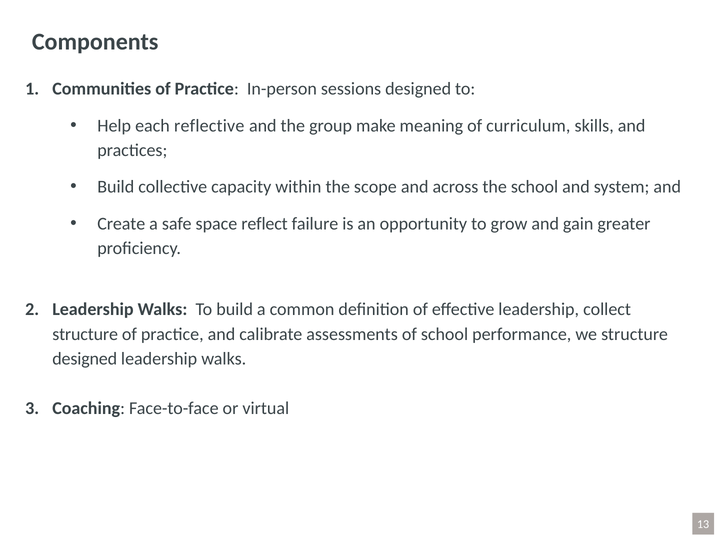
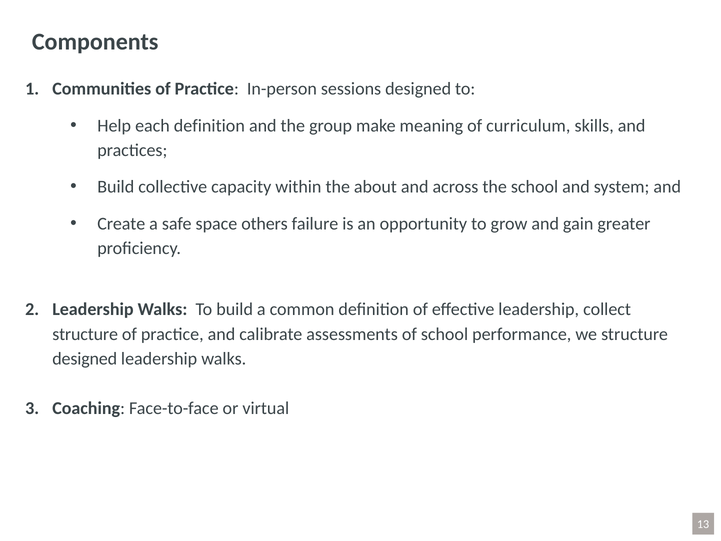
each reflective: reflective -> definition (209, 126)
scope: scope -> about (375, 187)
reflect: reflect -> others (265, 223)
